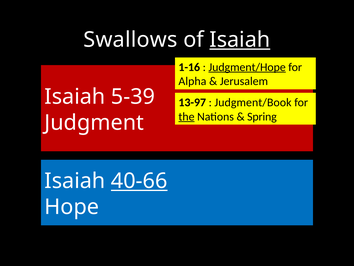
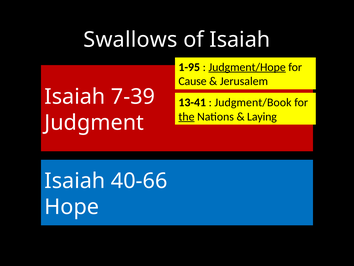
Isaiah underline: present -> none (240, 40)
1-16: 1-16 -> 1-95 (189, 67)
Alpha: Alpha -> Cause (193, 81)
5-39: 5-39 -> 7-39 (133, 97)
13-97: 13-97 -> 13-41 (192, 102)
Spring: Spring -> Laying (262, 116)
40-66 underline: present -> none (139, 181)
